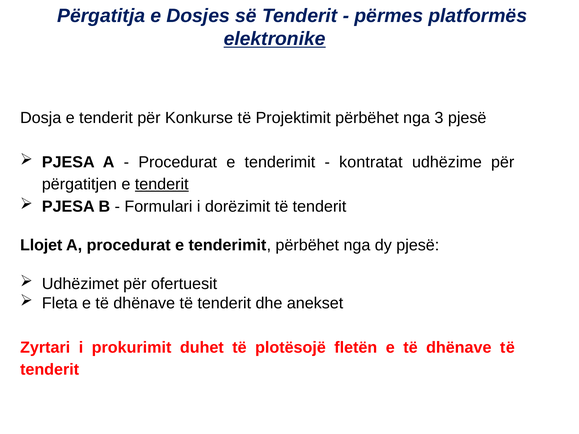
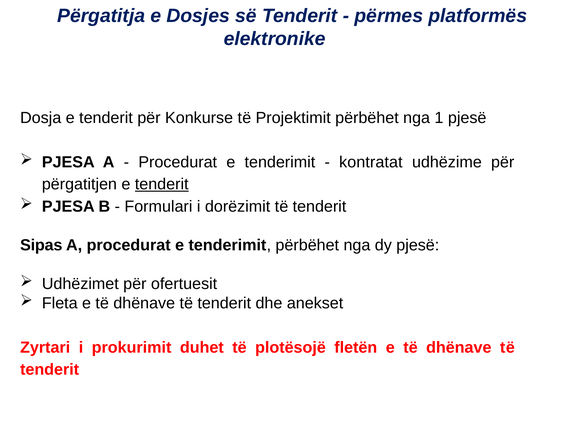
elektronike underline: present -> none (275, 39)
3: 3 -> 1 (439, 118)
Llojet: Llojet -> Sipas (41, 245)
